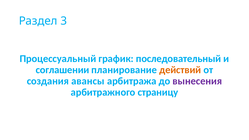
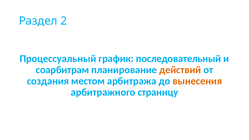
3: 3 -> 2 (64, 21)
соглашении: соглашении -> соарбитрам (62, 70)
авансы: авансы -> местом (88, 81)
вынесения colour: purple -> orange (197, 81)
